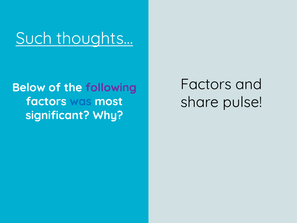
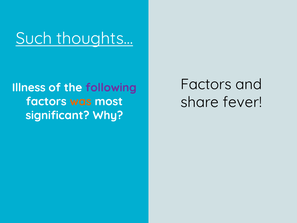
Below: Below -> Illness (29, 87)
pulse: pulse -> fever (242, 102)
was colour: blue -> orange (81, 101)
